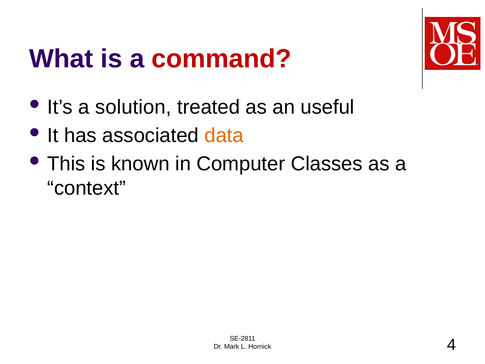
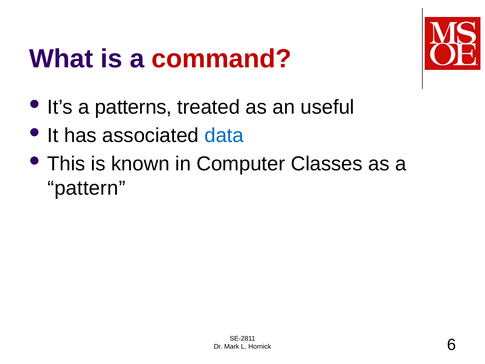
solution: solution -> patterns (133, 107)
data colour: orange -> blue (224, 135)
context: context -> pattern (86, 188)
4: 4 -> 6 (451, 345)
